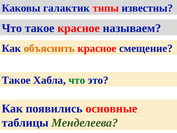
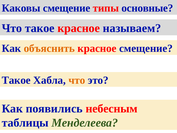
Каковы галактик: галактик -> смещение (67, 8)
известны: известны -> основные (147, 8)
что colour: green -> orange (77, 80)
основные: основные -> небесным (112, 108)
